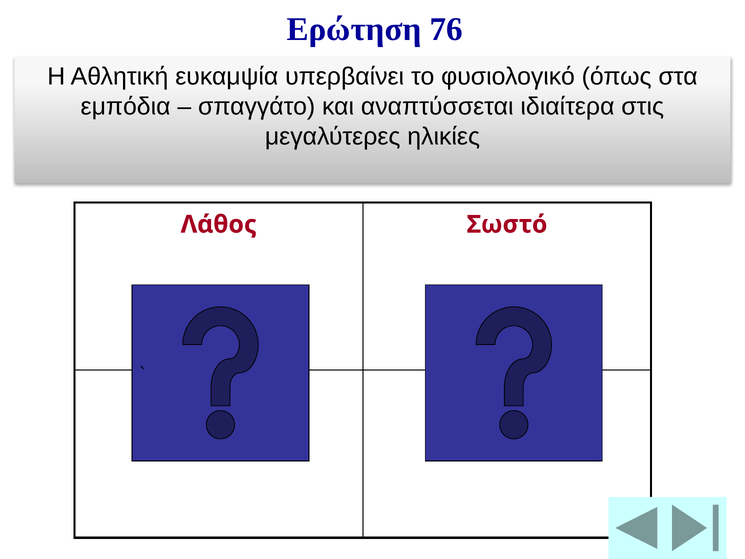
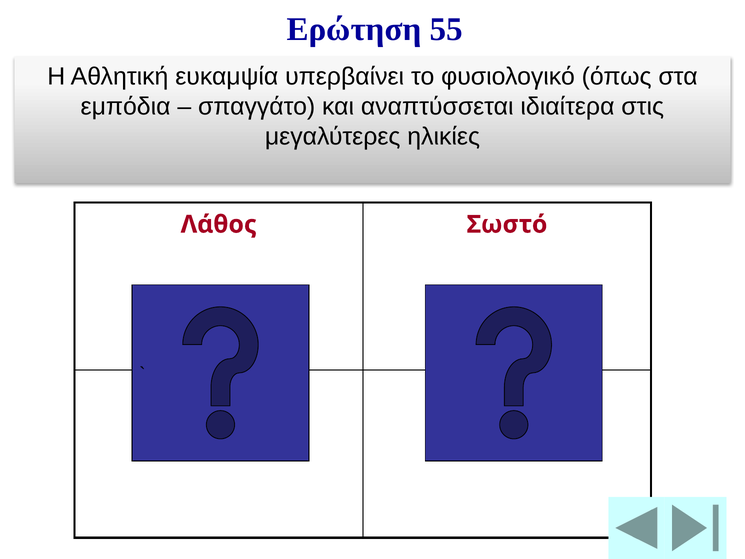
76: 76 -> 55 (446, 29)
